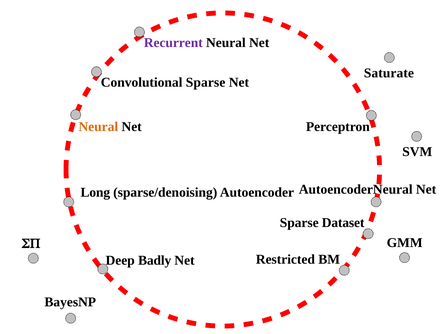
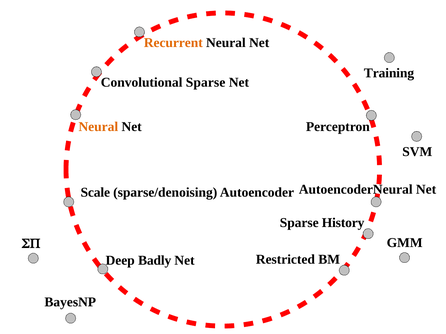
Recurrent colour: purple -> orange (173, 43)
Saturate: Saturate -> Training (389, 73)
Long: Long -> Scale (95, 193)
Dataset: Dataset -> History (343, 223)
